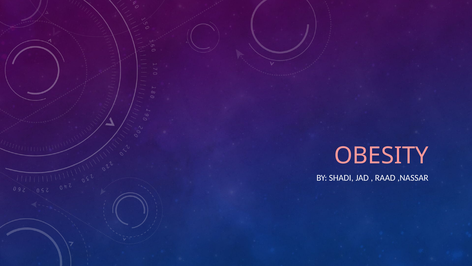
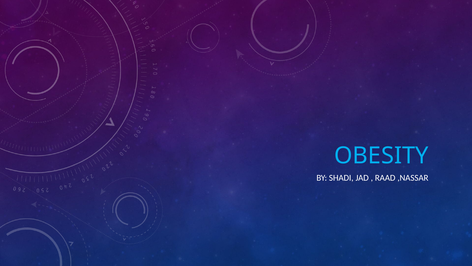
OBESITY colour: pink -> light blue (381, 155)
